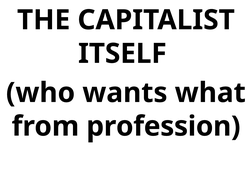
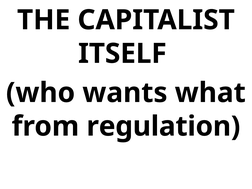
profession: profession -> regulation (163, 126)
